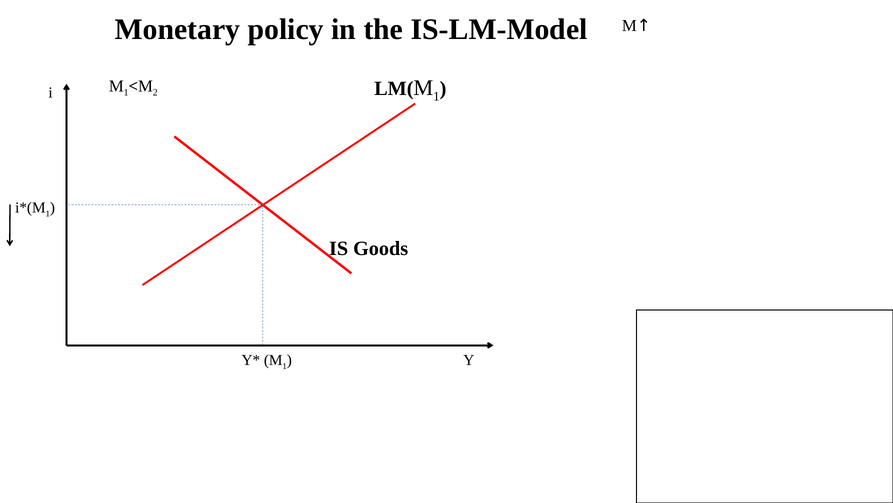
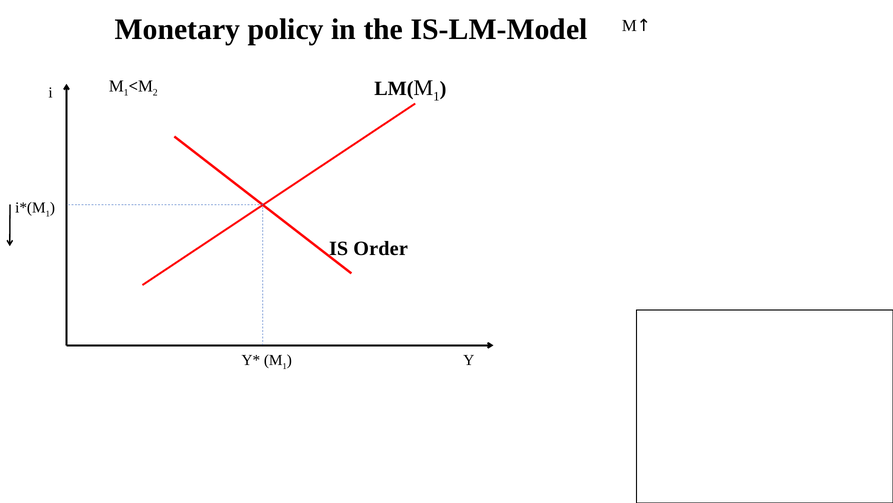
Goods: Goods -> Order (381, 248)
